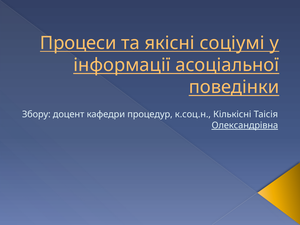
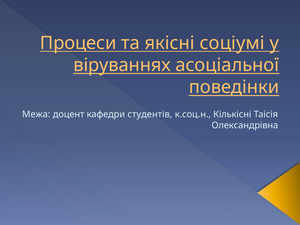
інформації: інформації -> віруваннях (122, 65)
Збору: Збору -> Межа (36, 114)
процедур: процедур -> студентів (150, 114)
Олександрівна underline: present -> none (245, 125)
